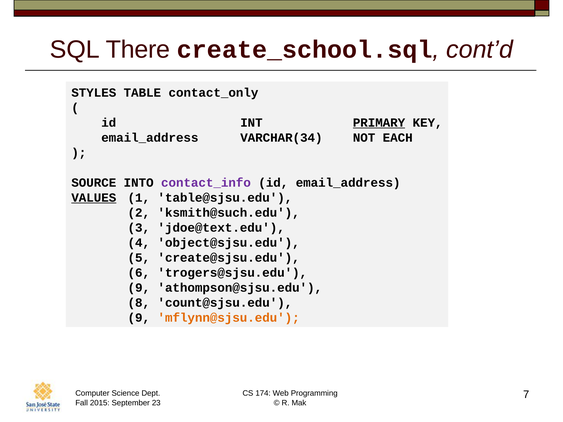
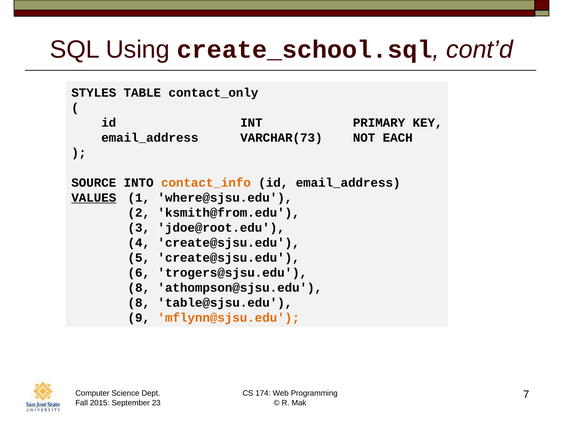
There: There -> Using (138, 50)
PRIMARY underline: present -> none (379, 123)
VARCHAR(34: VARCHAR(34 -> VARCHAR(73 (281, 138)
contact_info colour: purple -> orange (206, 183)
table@sjsu.edu: table@sjsu.edu -> where@sjsu.edu (225, 198)
ksmith@such.edu: ksmith@such.edu -> ksmith@from.edu (229, 213)
jdoe@text.edu: jdoe@text.edu -> jdoe@root.edu (221, 228)
4 object@sjsu.edu: object@sjsu.edu -> create@sjsu.edu (229, 243)
9: 9 -> 8 (139, 288)
count@sjsu.edu: count@sjsu.edu -> table@sjsu.edu (225, 303)
